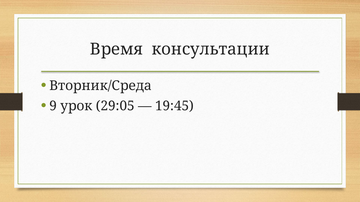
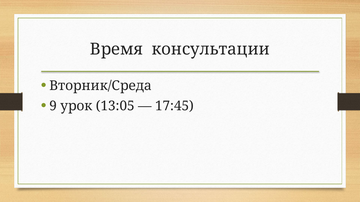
29:05: 29:05 -> 13:05 (115, 106)
19:45: 19:45 -> 17:45 (174, 106)
